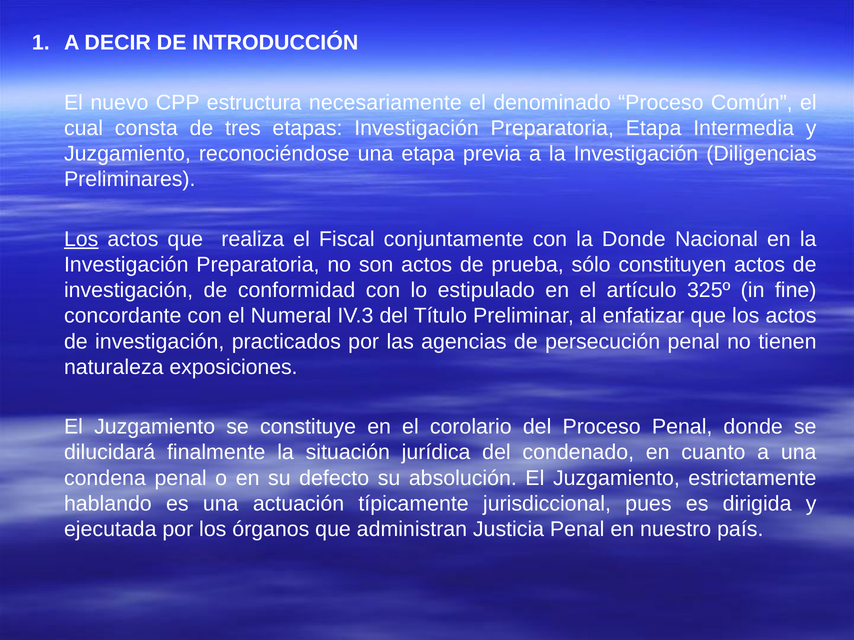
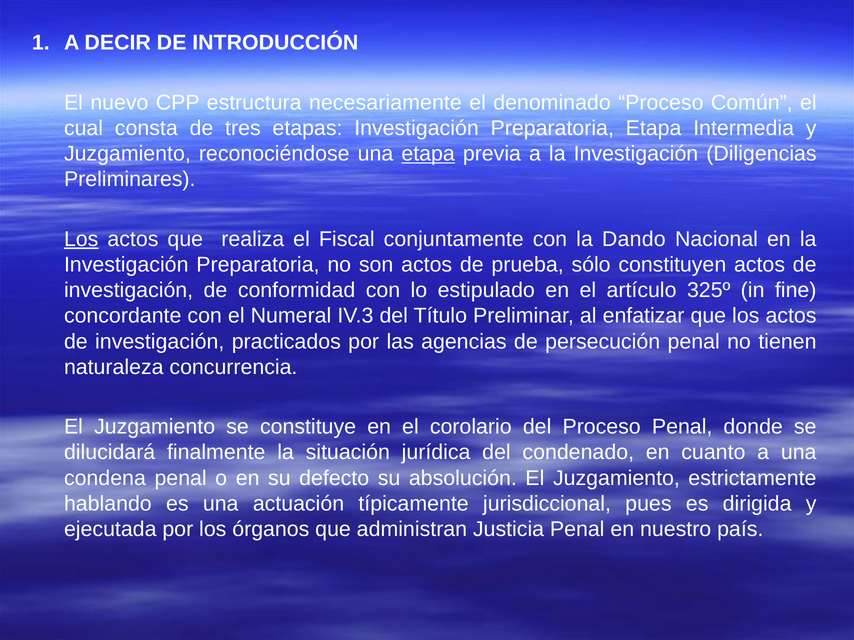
etapa underline: none -> present (428, 154)
la Donde: Donde -> Dando (634, 239)
exposiciones: exposiciones -> concurrencia (233, 367)
